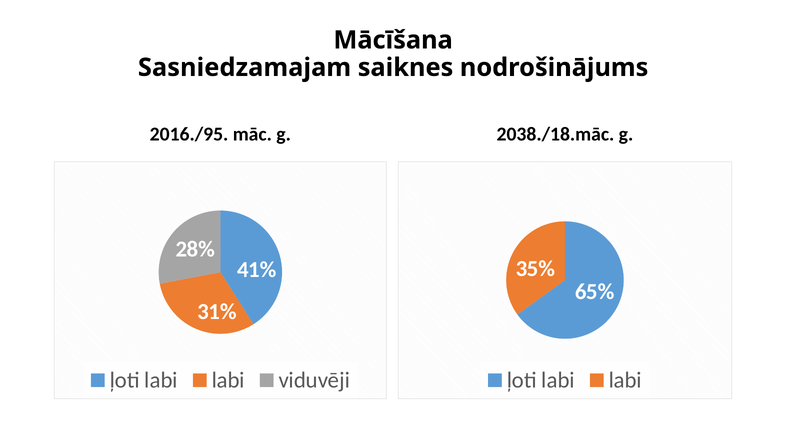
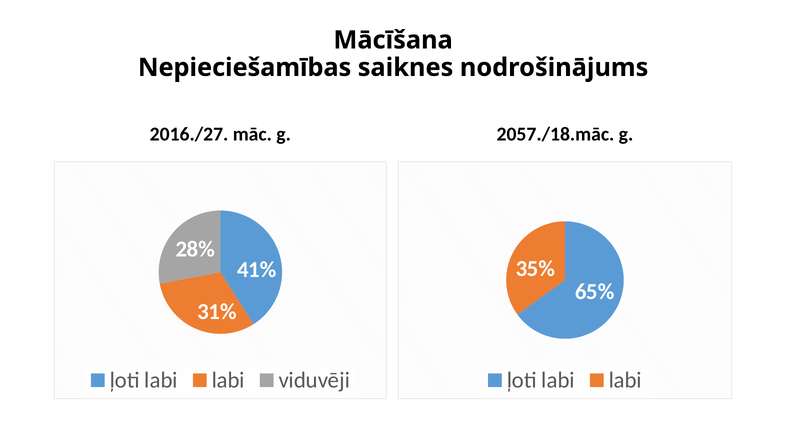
Sasniedzamajam: Sasniedzamajam -> Nepieciešamības (245, 68)
2016./95: 2016./95 -> 2016./27 (189, 134)
2038./18.māc: 2038./18.māc -> 2057./18.māc (555, 134)
